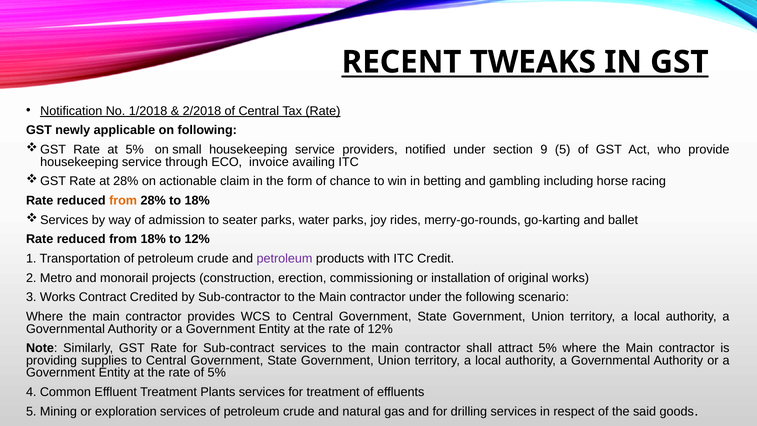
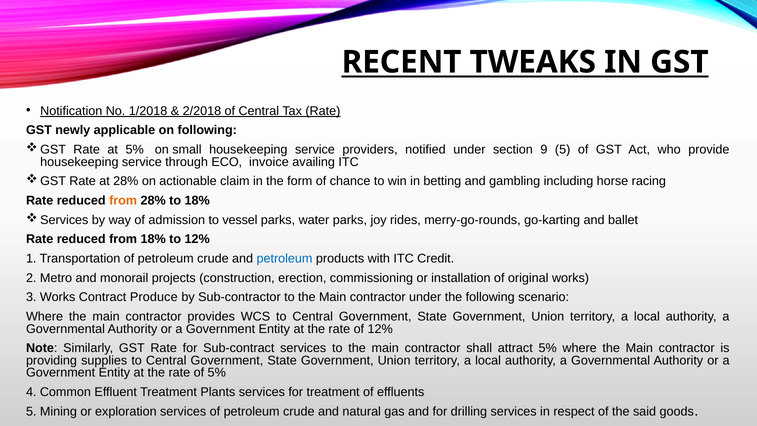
seater: seater -> vessel (240, 220)
petroleum colour: purple -> blue (285, 259)
Credited: Credited -> Produce (154, 297)
